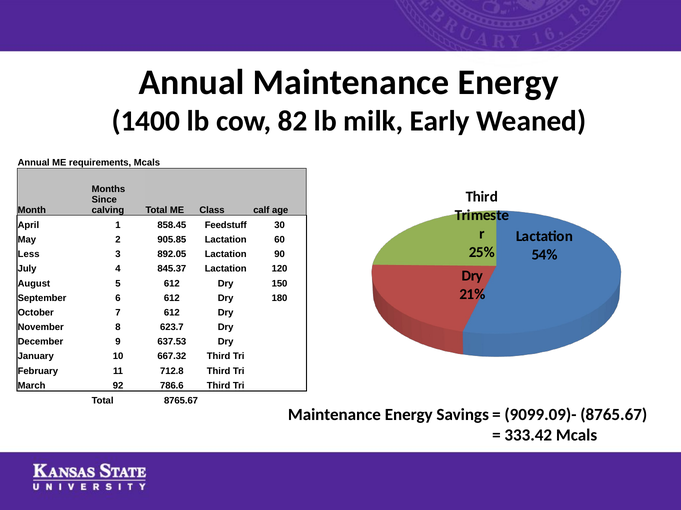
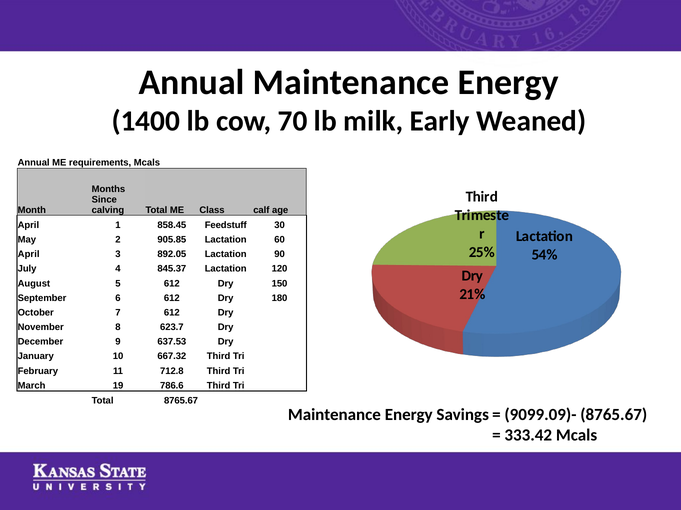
82: 82 -> 70 (293, 121)
Less: Less -> April (29, 255)
92: 92 -> 19 (118, 386)
